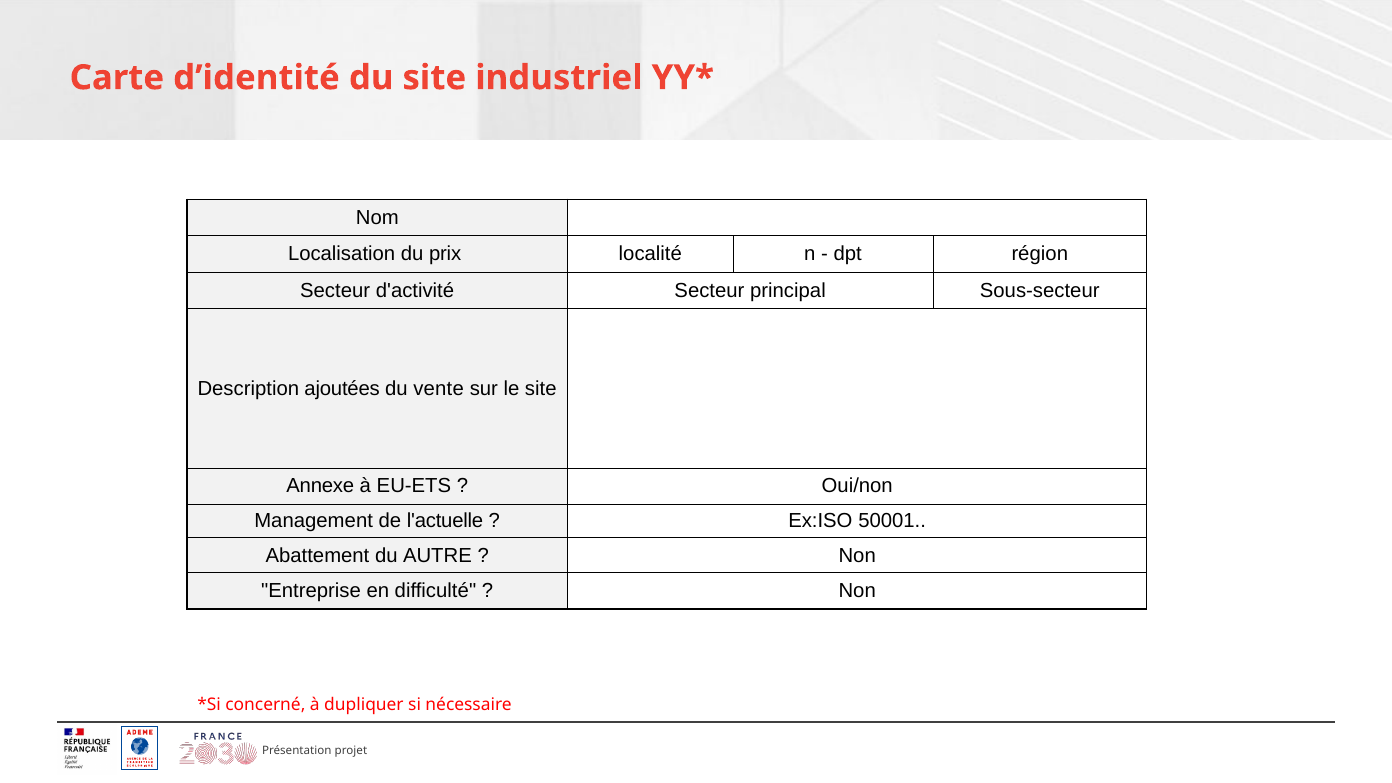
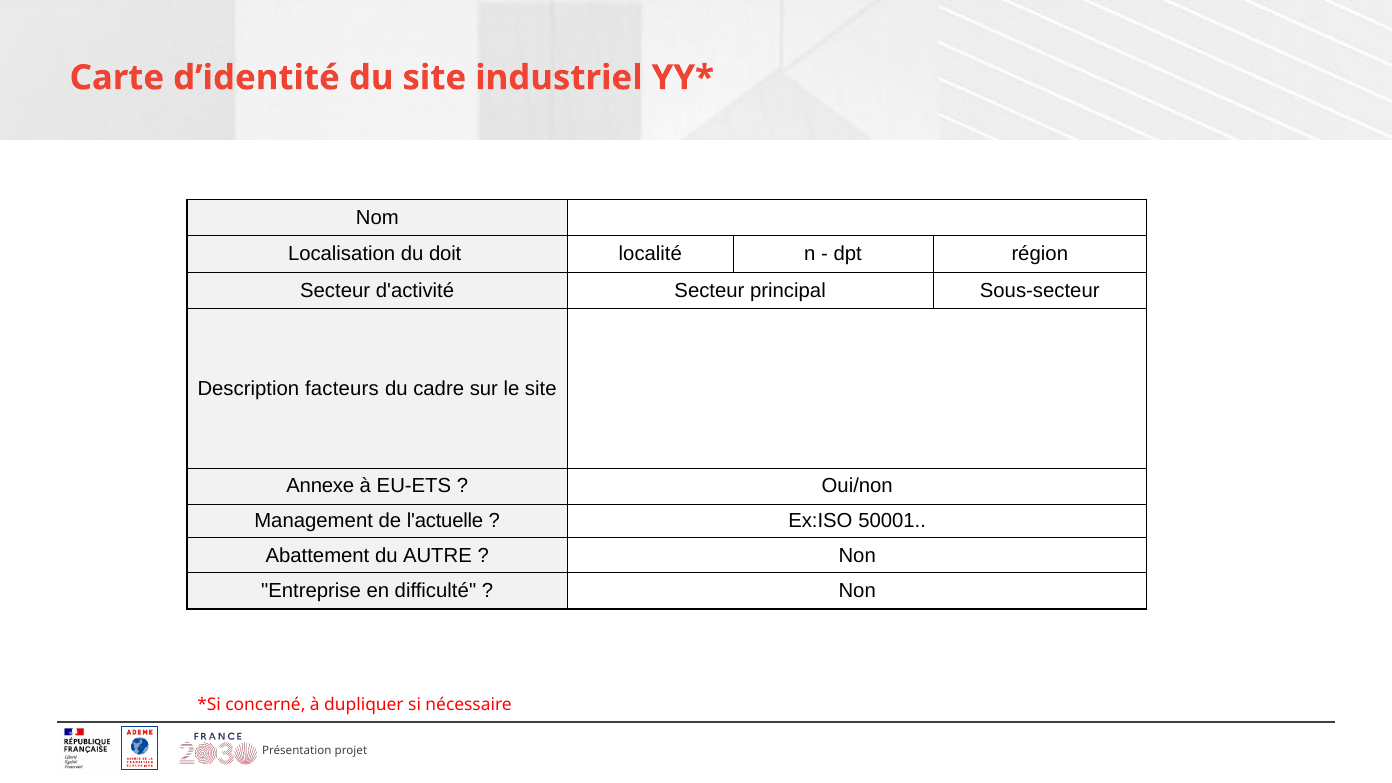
prix: prix -> doit (445, 254)
ajoutées: ajoutées -> facteurs (342, 388)
vente: vente -> cadre (439, 388)
